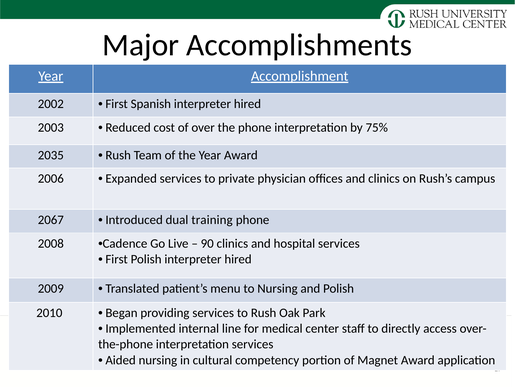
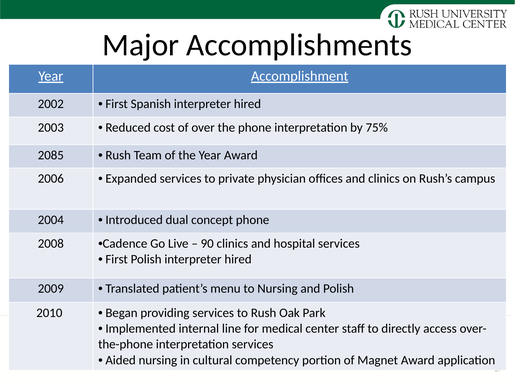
2035: 2035 -> 2085 (51, 155)
2067: 2067 -> 2004 (51, 219)
training: training -> concept (212, 219)
